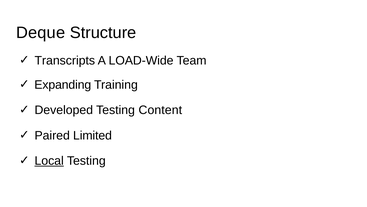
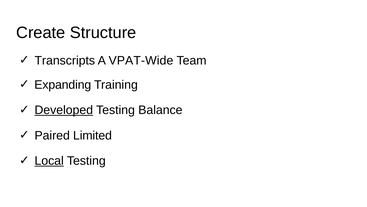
Deque: Deque -> Create (41, 33)
LOAD-Wide: LOAD-Wide -> VPAT-Wide (141, 60)
Developed underline: none -> present (64, 110)
Content: Content -> Balance (160, 110)
